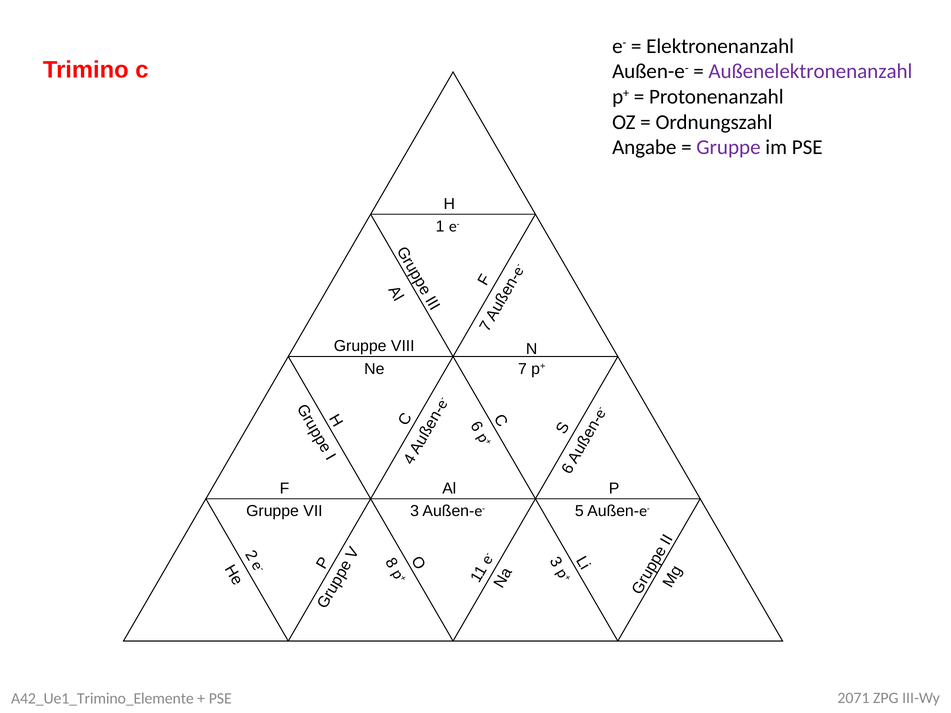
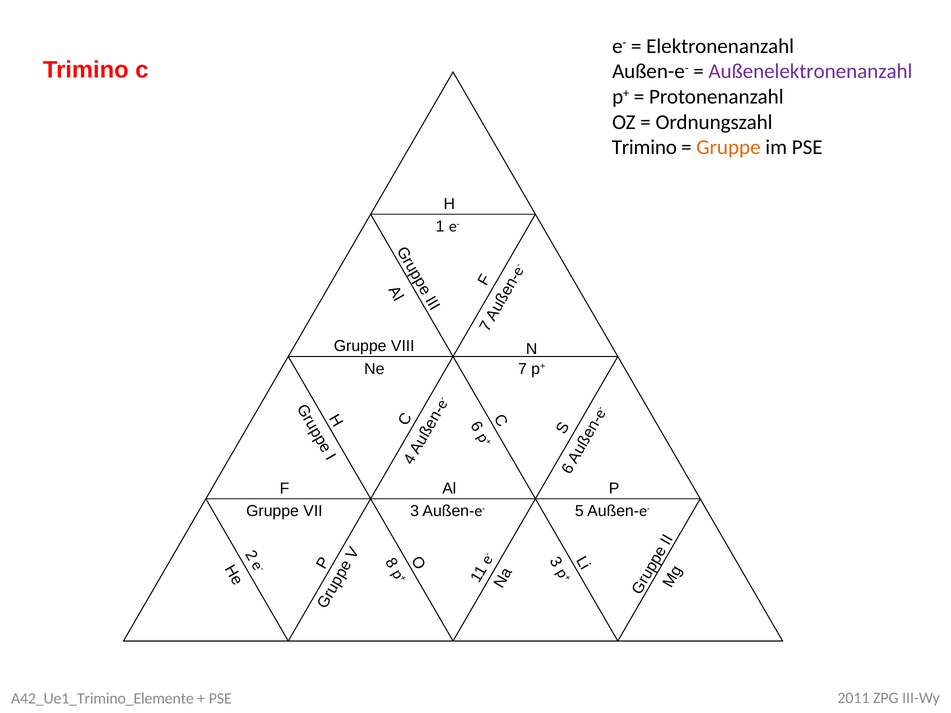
Angabe: Angabe -> Trimino (644, 147)
Gruppe colour: purple -> orange (728, 147)
2071: 2071 -> 2011 (854, 698)
